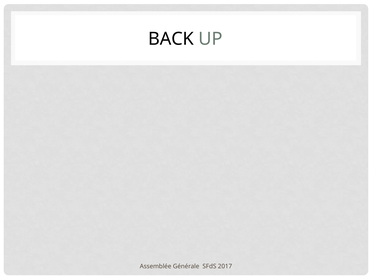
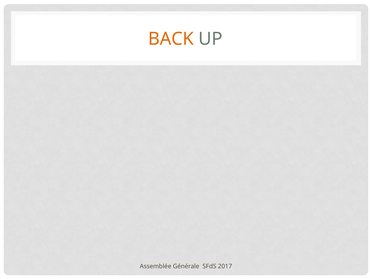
BACK colour: black -> orange (171, 39)
